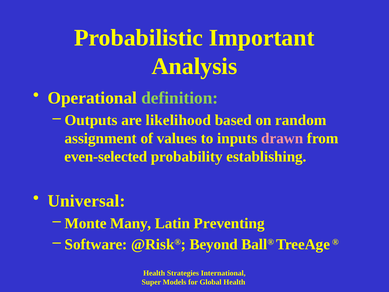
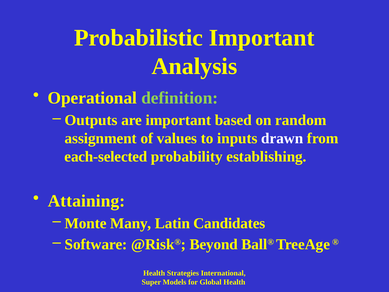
are likelihood: likelihood -> important (178, 120)
drawn colour: pink -> white (282, 138)
even-selected: even-selected -> each-selected (106, 156)
Universal: Universal -> Attaining (86, 201)
Preventing: Preventing -> Candidates (229, 223)
